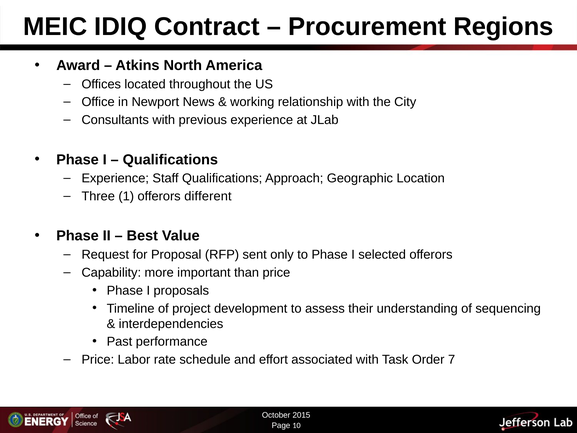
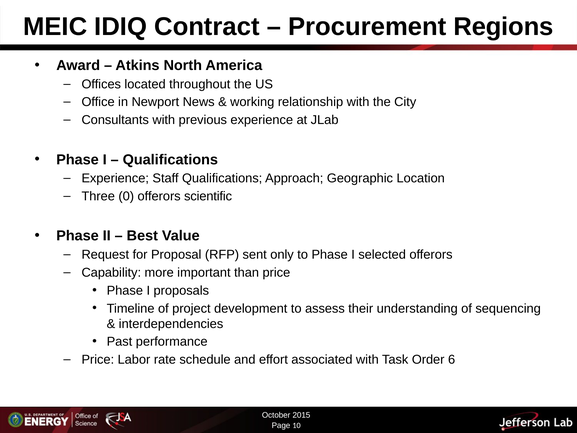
1: 1 -> 0 (126, 196)
different: different -> scientific (208, 196)
7: 7 -> 6 (452, 359)
